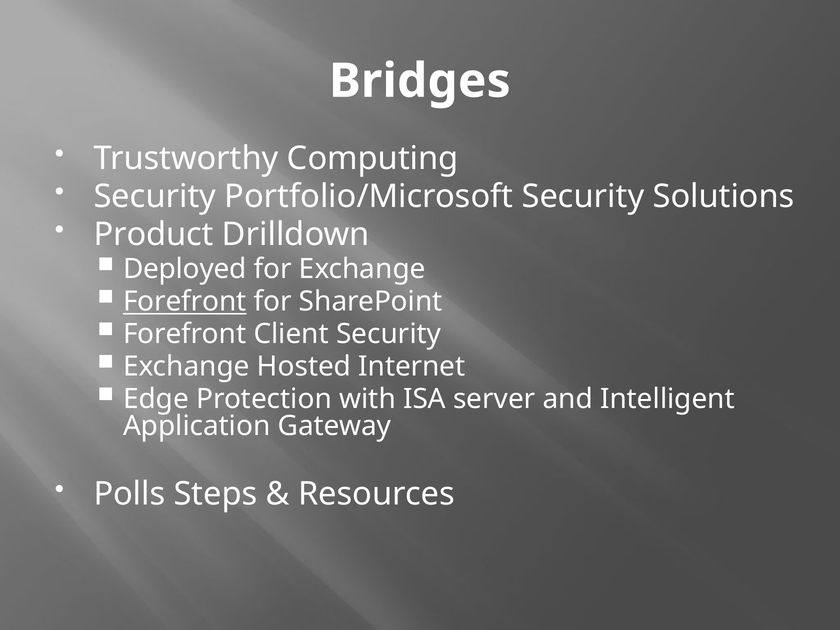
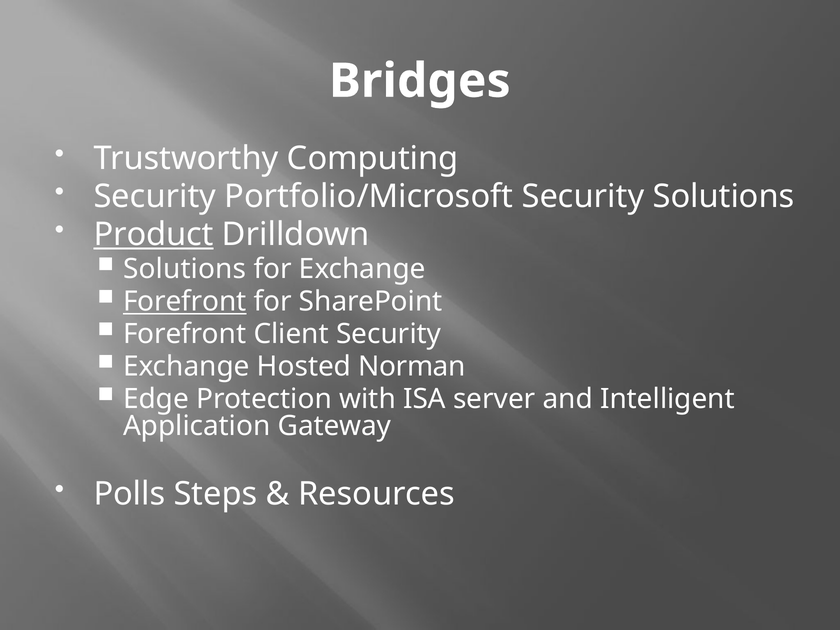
Product underline: none -> present (154, 234)
Deployed: Deployed -> Solutions (185, 269)
Internet: Internet -> Norman (412, 367)
